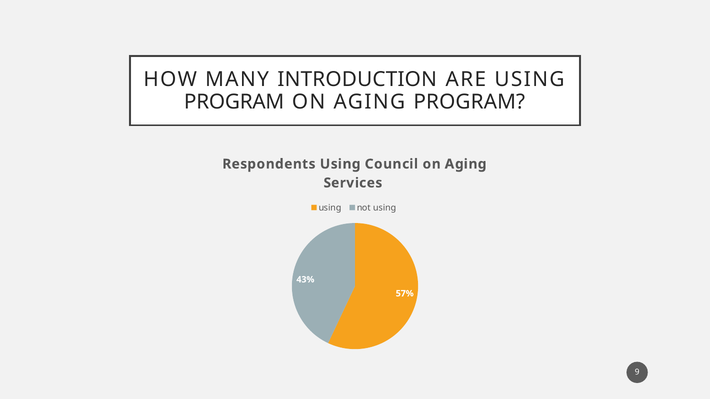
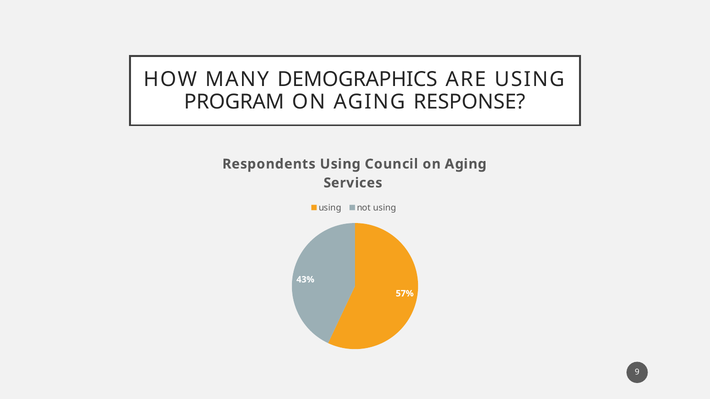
INTRODUCTION: INTRODUCTION -> DEMOGRAPHICS (357, 79)
AGING PROGRAM: PROGRAM -> RESPONSE (469, 102)
